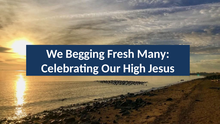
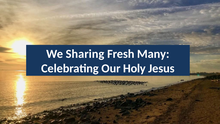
Begging: Begging -> Sharing (85, 54)
High: High -> Holy (134, 68)
